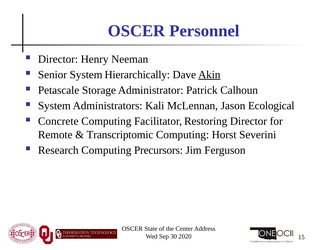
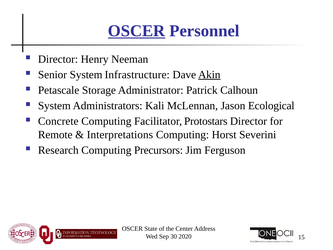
OSCER underline: none -> present (137, 31)
Hierarchically: Hierarchically -> Infrastructure (137, 75)
Restoring: Restoring -> Protostars (206, 121)
Transcriptomic: Transcriptomic -> Interpretations (120, 135)
